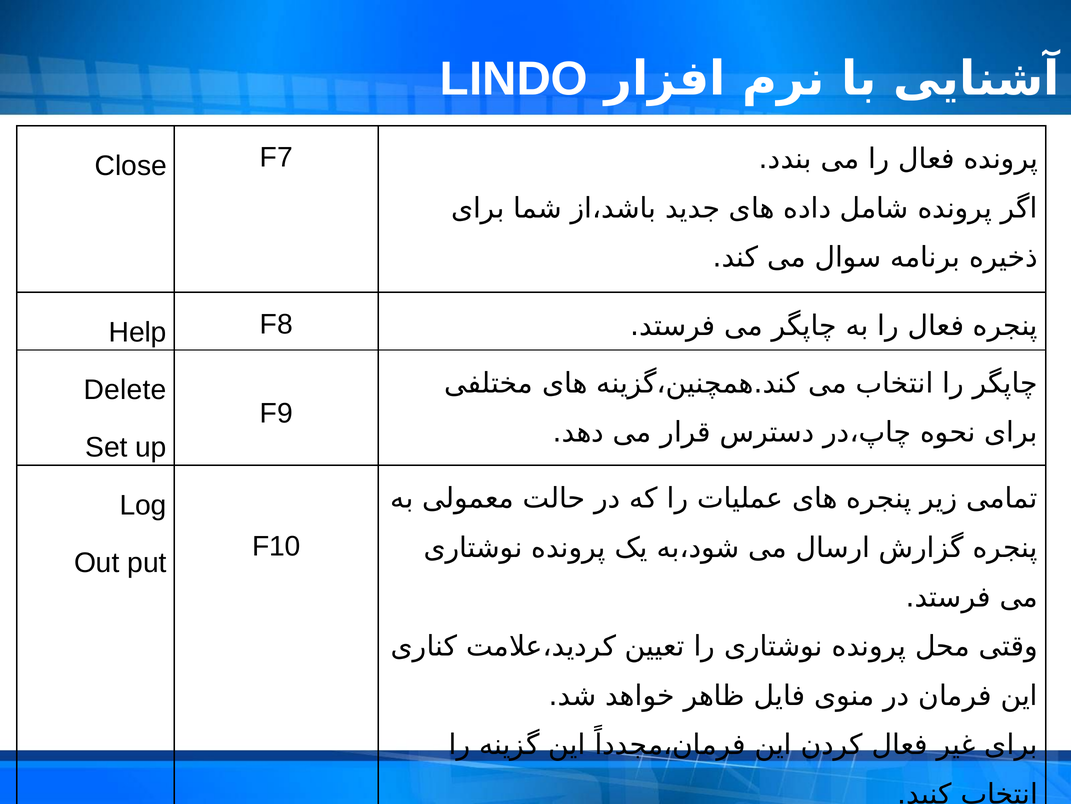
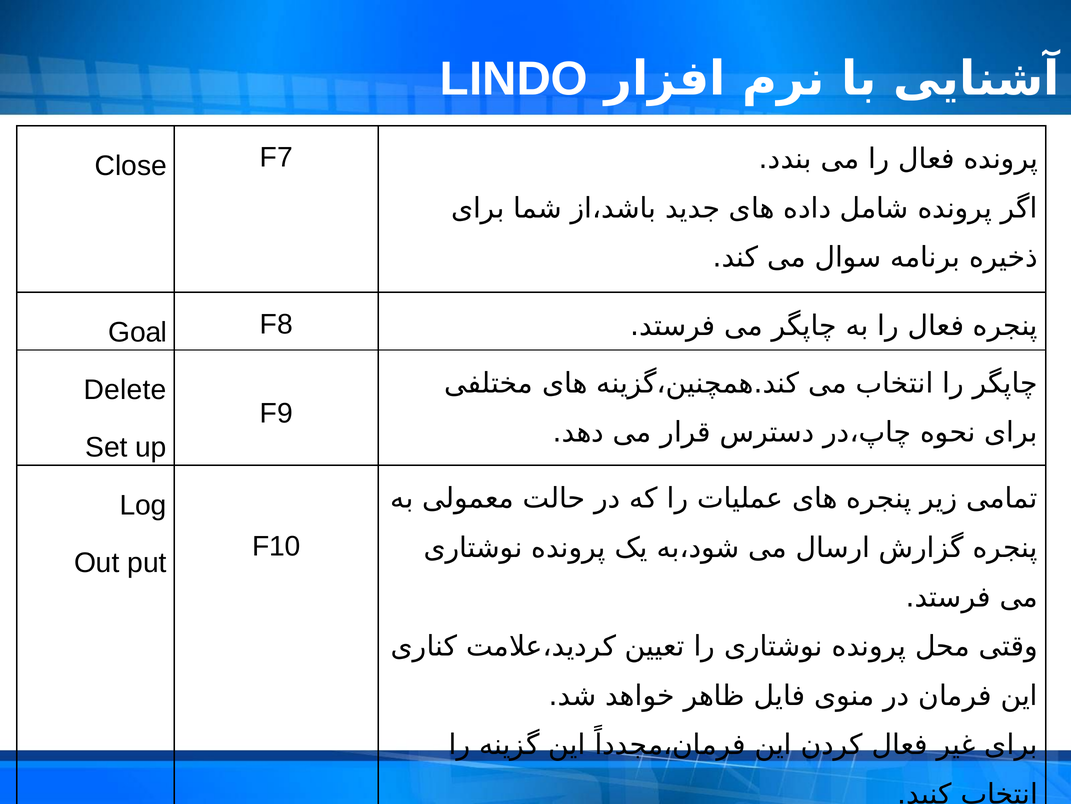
Help: Help -> Goal (138, 332)
